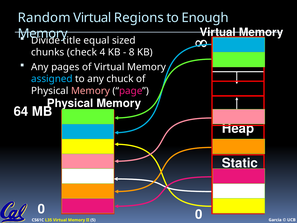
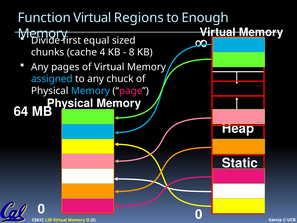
Random: Random -> Function (44, 18)
title: title -> first (72, 40)
check: check -> cache (82, 52)
Memory colour: pink -> light blue (90, 91)
